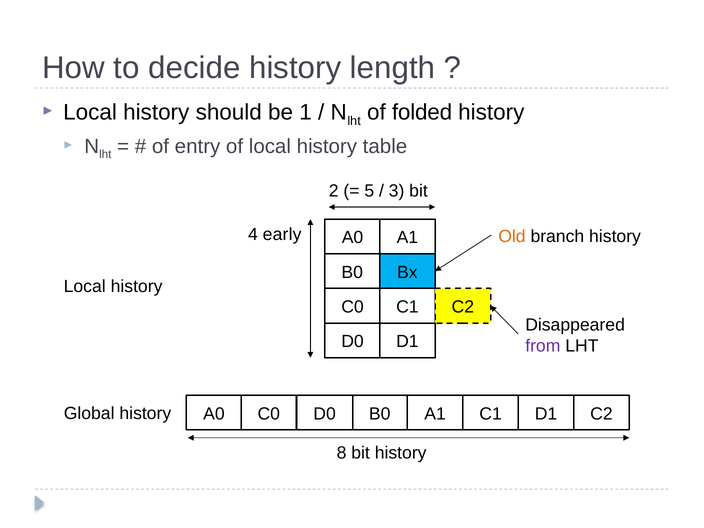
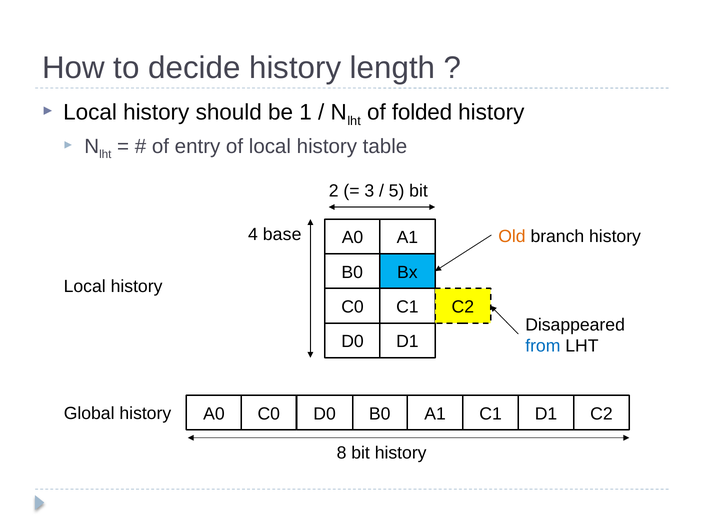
5: 5 -> 3 (369, 191)
3: 3 -> 5 (397, 191)
early: early -> base (282, 234)
from colour: purple -> blue (543, 346)
